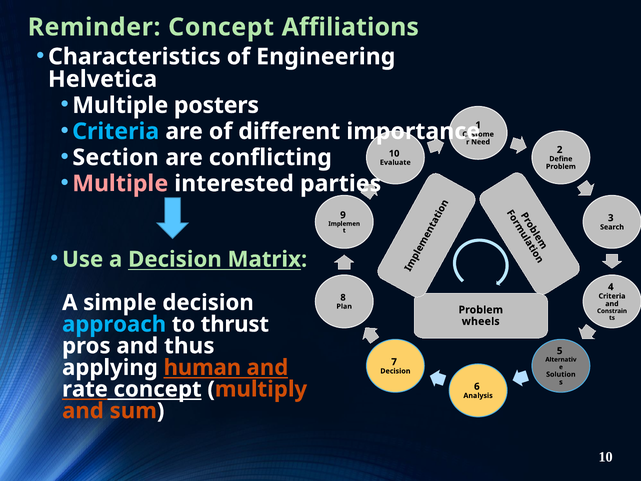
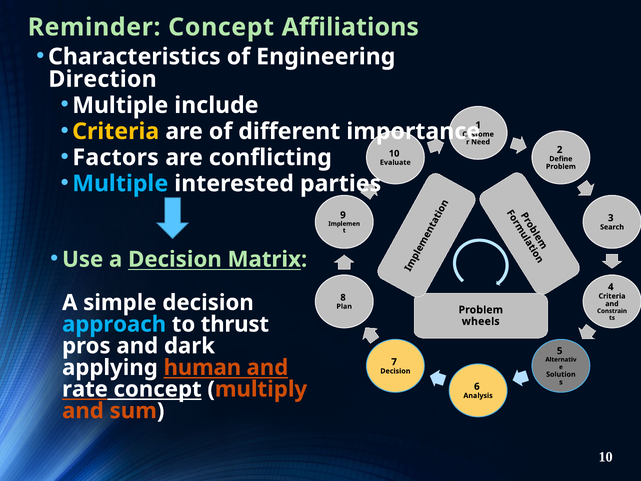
Helvetica: Helvetica -> Direction (103, 79)
posters: posters -> include (216, 105)
Criteria colour: light blue -> yellow (116, 131)
Section: Section -> Factors (116, 157)
Multiple colour: pink -> light blue (120, 184)
thus: thus -> dark (189, 346)
